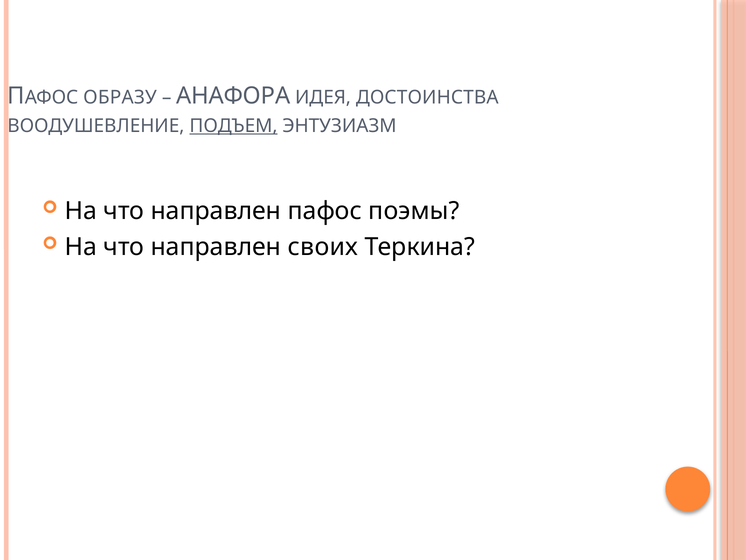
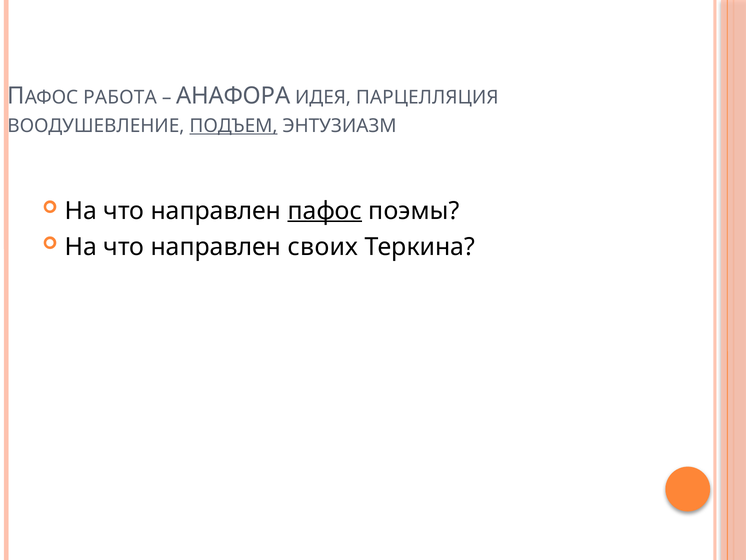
ОБРАЗУ: ОБРАЗУ -> РАБОТА (120, 97)
ДОСТОИНСТВА: ДОСТОИНСТВА -> ПАРЦЕЛЛЯЦИЯ (427, 97)
пафос underline: none -> present (325, 211)
